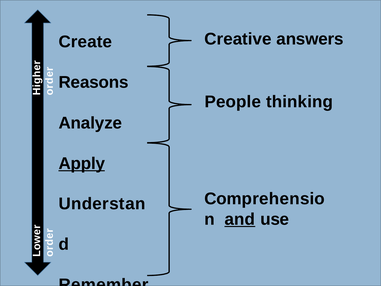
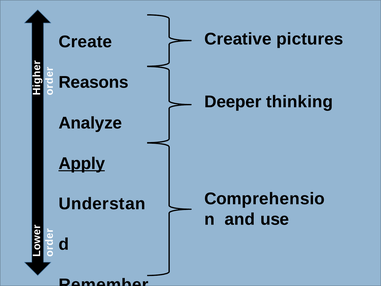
answers: answers -> pictures (310, 39)
People: People -> Deeper (233, 102)
and underline: present -> none (240, 219)
